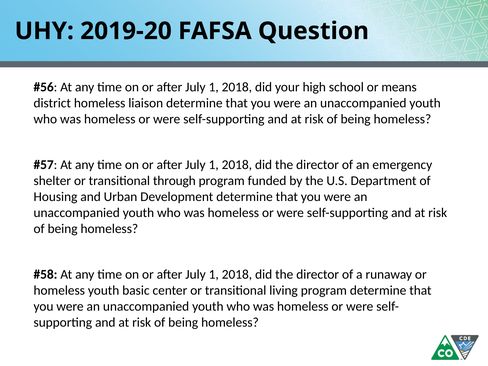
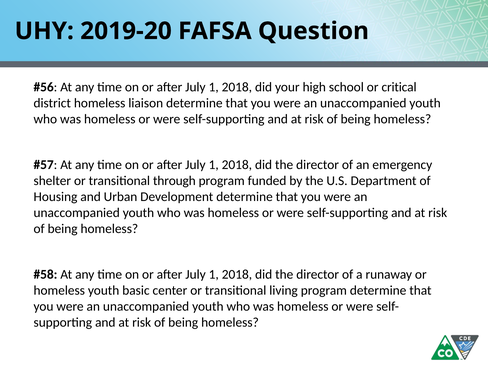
means: means -> critical (399, 87)
